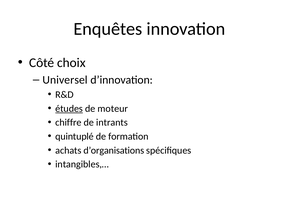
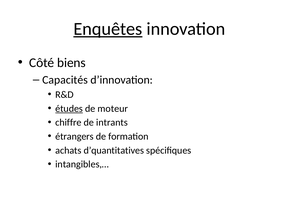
Enquêtes underline: none -> present (108, 29)
choix: choix -> biens (71, 63)
Universel: Universel -> Capacités (65, 80)
quintuplé: quintuplé -> étrangers (75, 137)
d’organisations: d’organisations -> d’quantitatives (114, 151)
